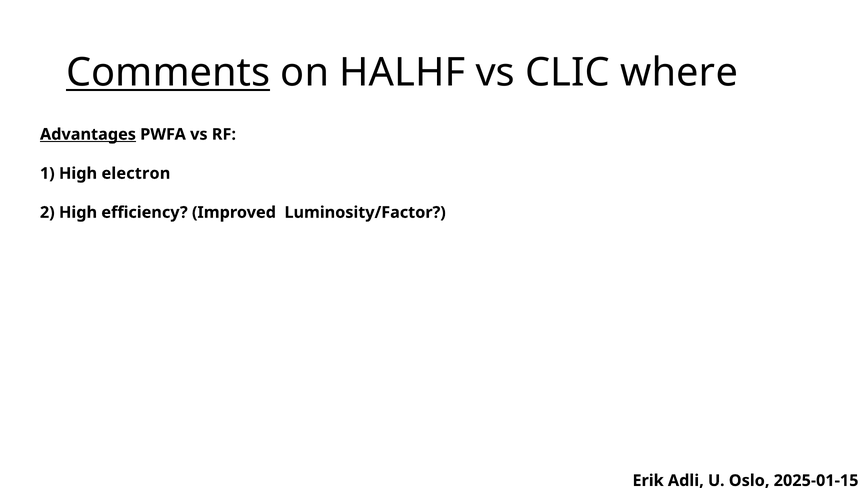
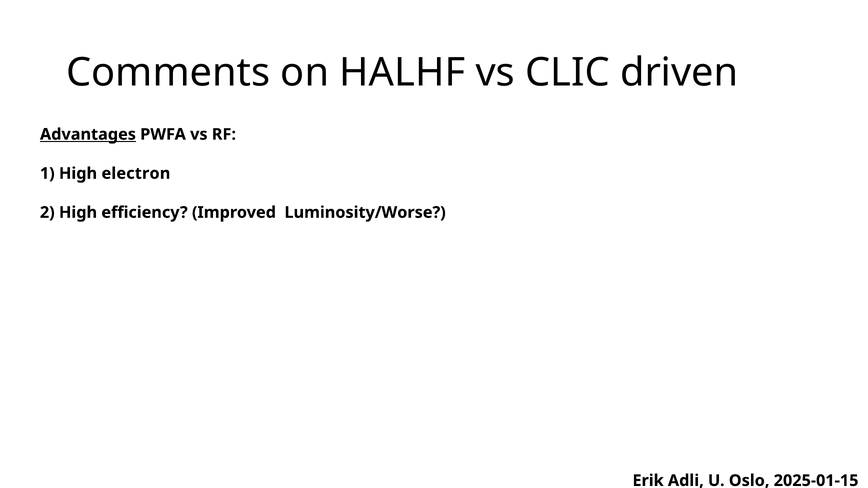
Comments underline: present -> none (168, 73)
where: where -> driven (679, 73)
Luminosity/Factor: Luminosity/Factor -> Luminosity/Worse (365, 213)
